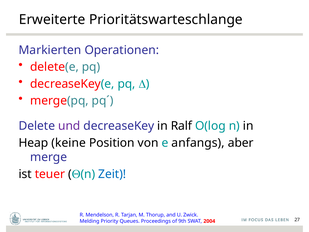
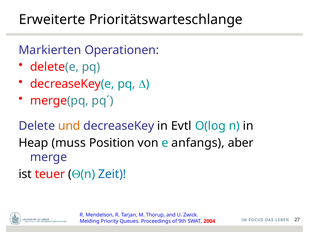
und colour: purple -> orange (69, 126)
Ralf: Ralf -> Evtl (181, 126)
keine: keine -> muss (69, 143)
